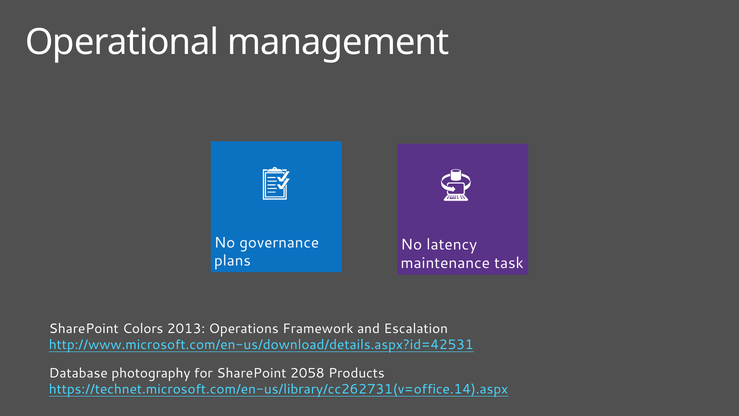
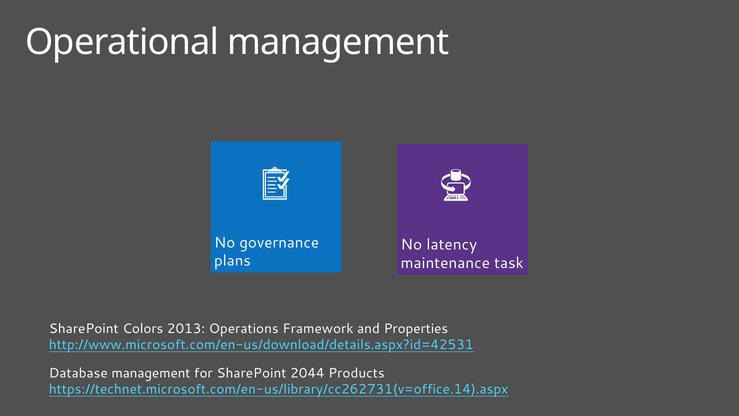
Escalation: Escalation -> Properties (416, 328)
Database photography: photography -> management (151, 373)
2058: 2058 -> 2044 (307, 373)
